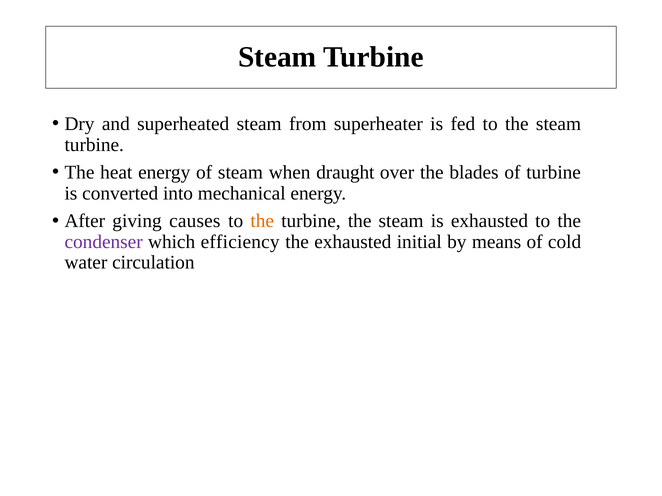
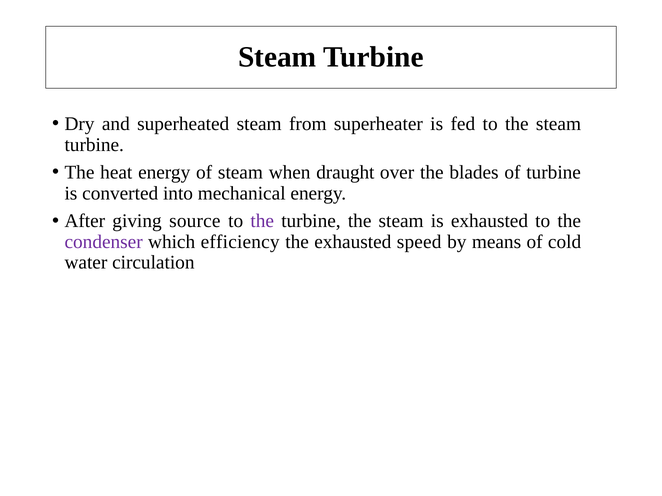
causes: causes -> source (195, 221)
the colour: orange -> purple (262, 221)
initial: initial -> speed (419, 242)
